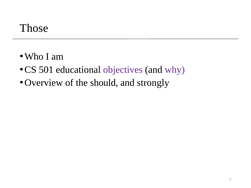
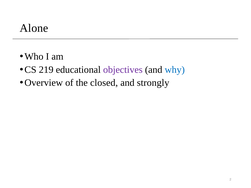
Those: Those -> Alone (34, 28)
501: 501 -> 219 (46, 70)
why colour: purple -> blue (175, 70)
should: should -> closed (104, 83)
